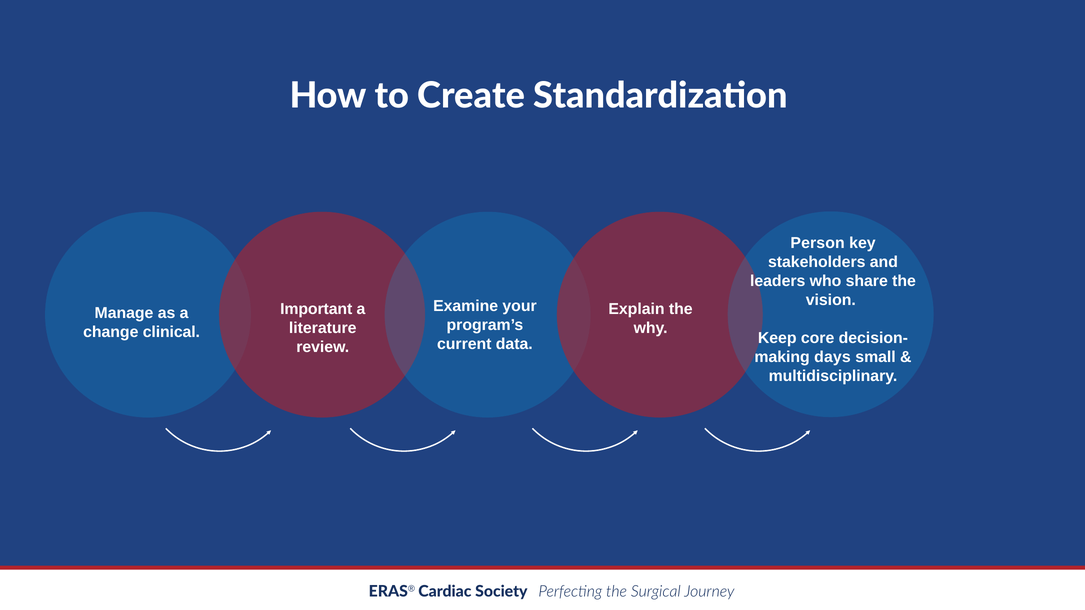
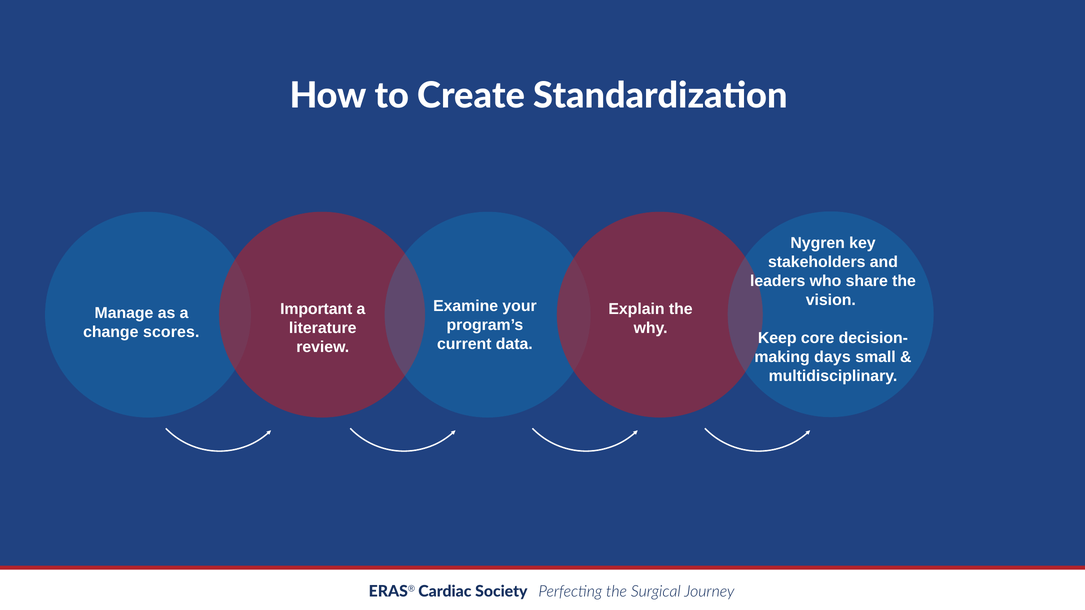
Person: Person -> Nygren (818, 243)
clinical: clinical -> scores (171, 332)
